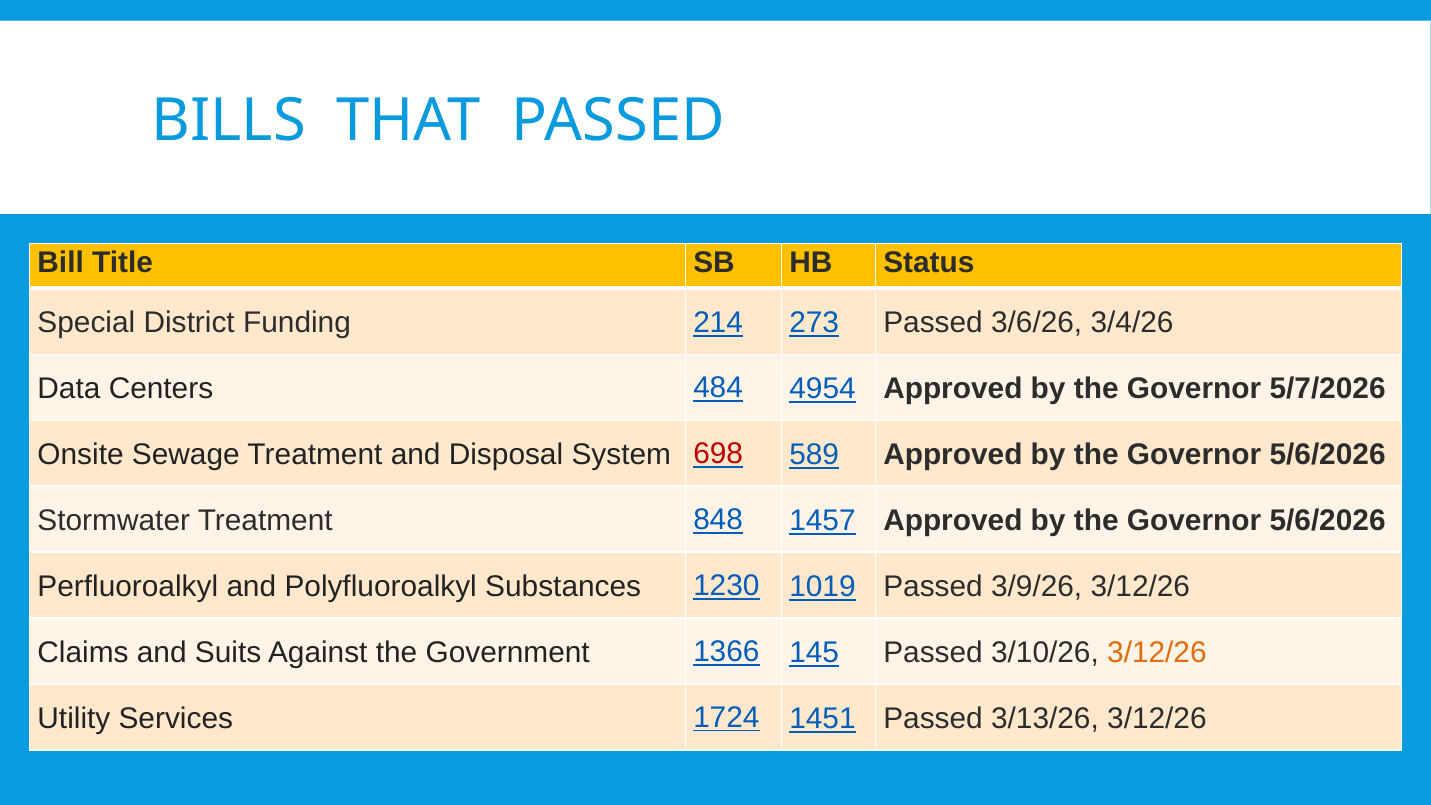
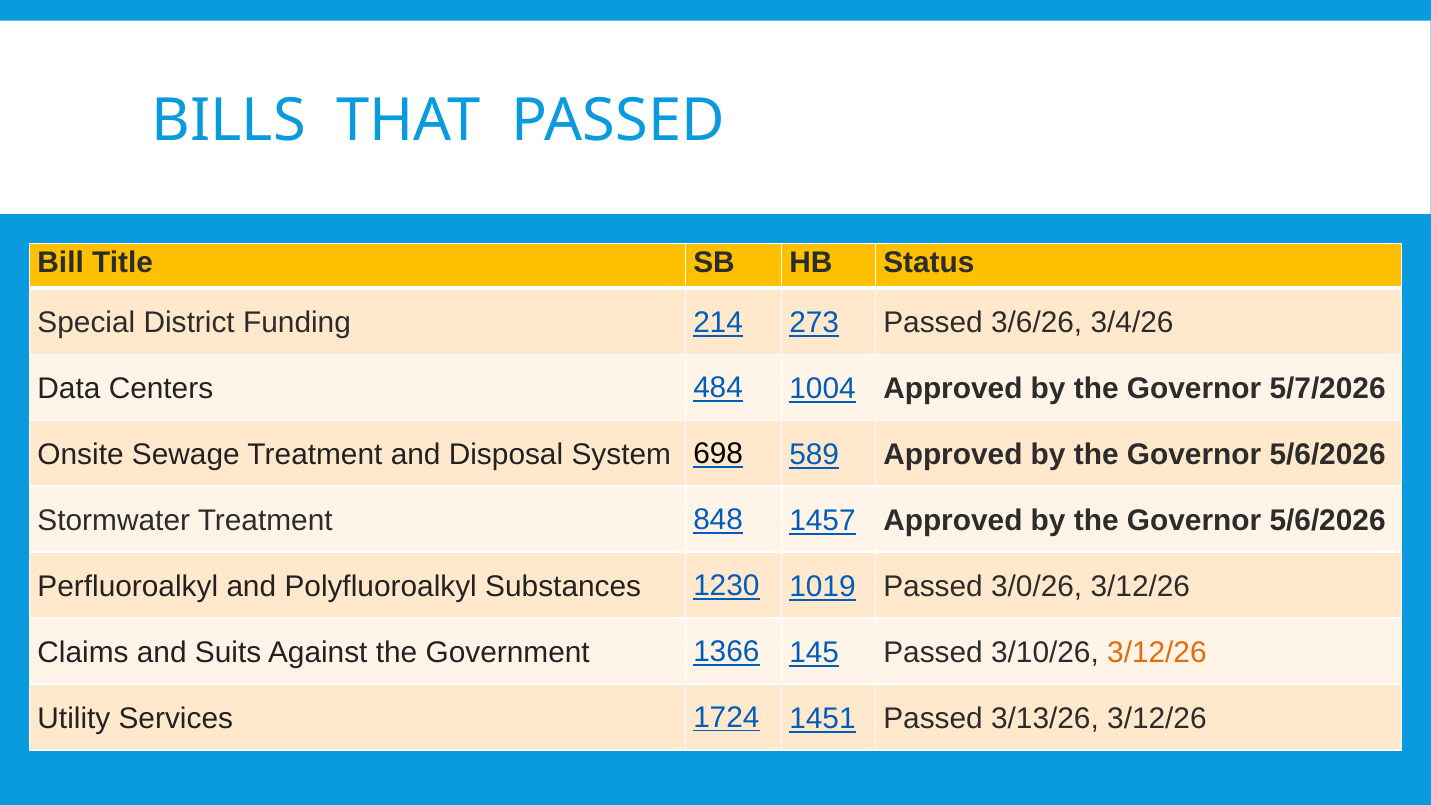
4954: 4954 -> 1004 (823, 389)
698 colour: red -> black (718, 454)
3/9/26: 3/9/26 -> 3/0/26 (1037, 587)
